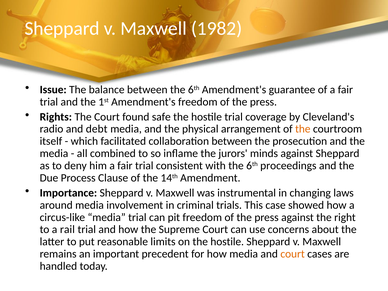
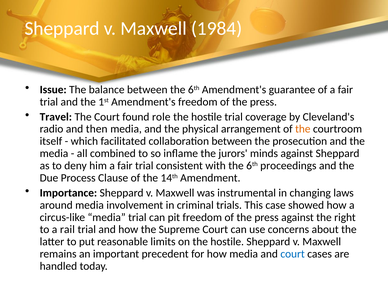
1982: 1982 -> 1984 (217, 29)
Rights: Rights -> Travel (56, 117)
safe: safe -> role (161, 117)
debt: debt -> then (97, 129)
court colour: orange -> blue (293, 254)
